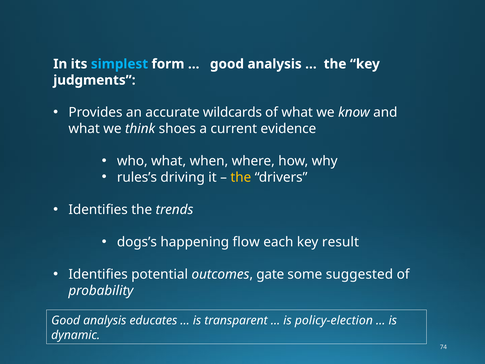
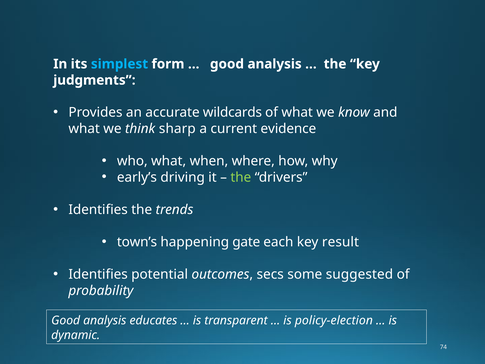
shoes: shoes -> sharp (177, 129)
rules’s: rules’s -> early’s (137, 177)
the colour: yellow -> light green (241, 177)
dogs’s: dogs’s -> town’s (137, 242)
flow: flow -> gate (246, 242)
gate: gate -> secs (270, 274)
